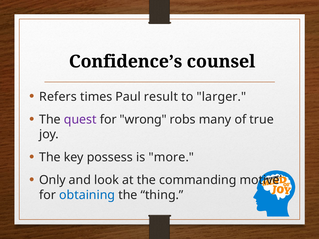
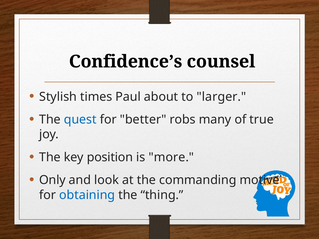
Refers: Refers -> Stylish (58, 97)
result: result -> about (161, 97)
quest colour: purple -> blue (80, 120)
wrong: wrong -> better (143, 120)
possess: possess -> position (110, 157)
